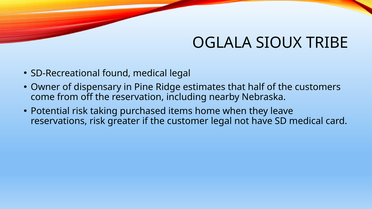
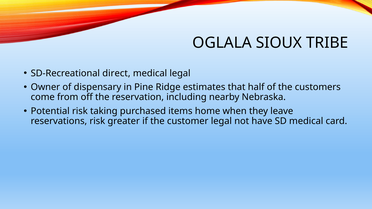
found: found -> direct (116, 73)
